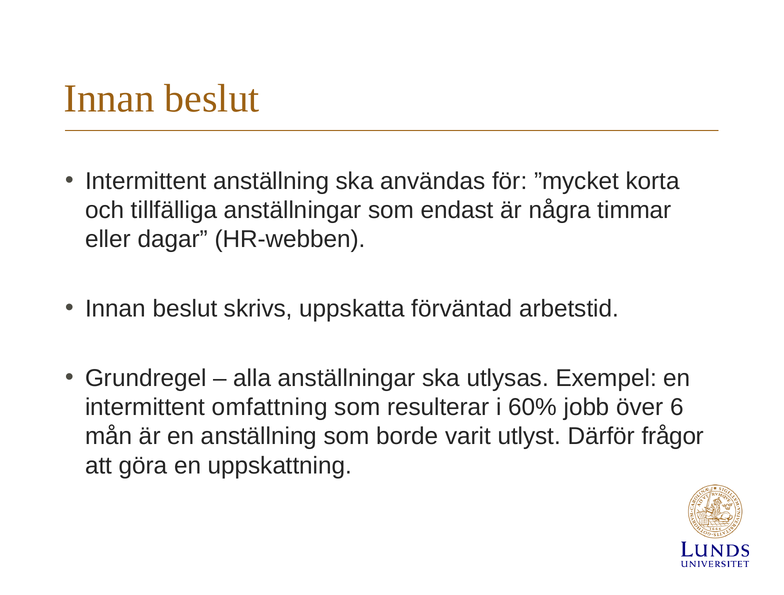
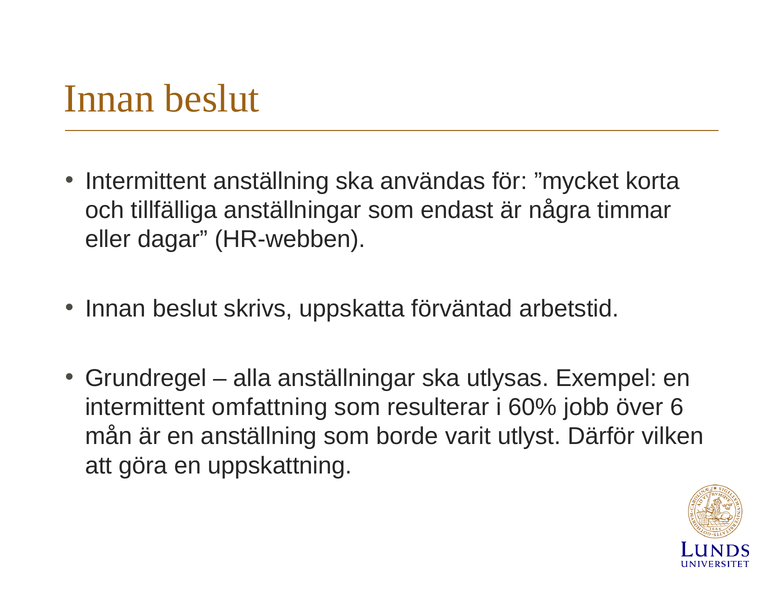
frågor: frågor -> vilken (673, 437)
